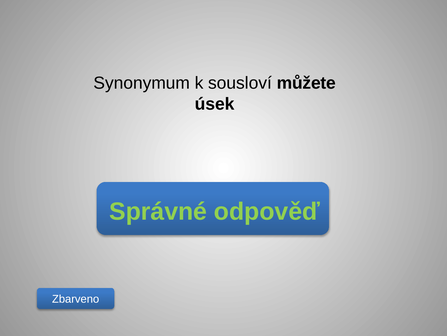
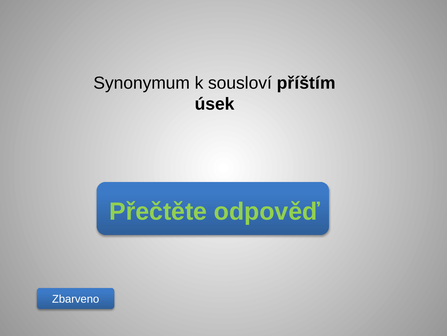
můžete: můžete -> příštím (306, 83)
Správné: Správné -> Přečtěte (158, 211)
